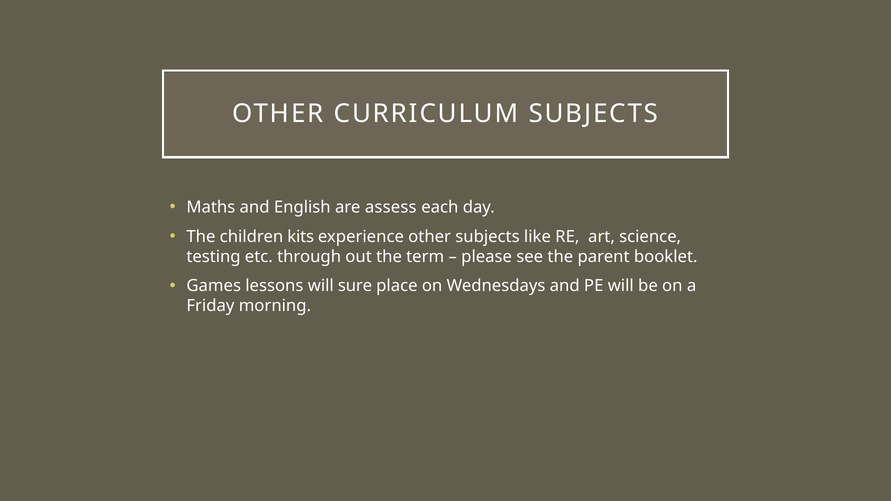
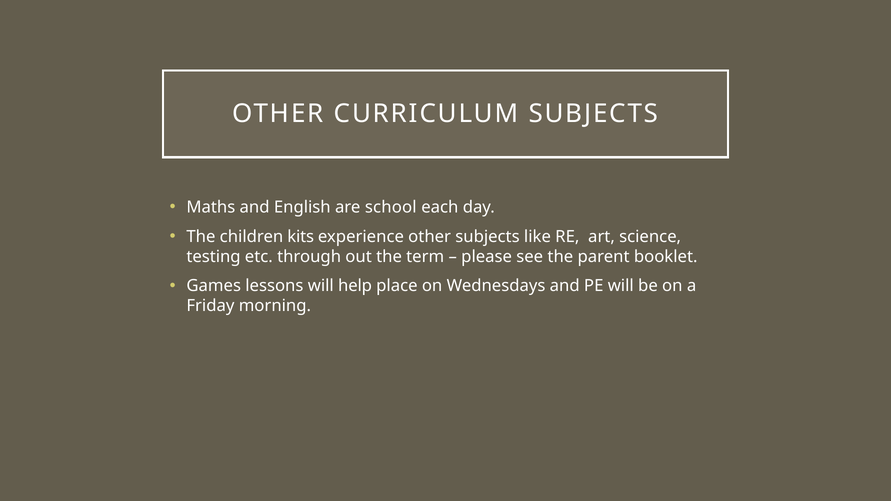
assess: assess -> school (391, 207)
sure: sure -> help (355, 286)
